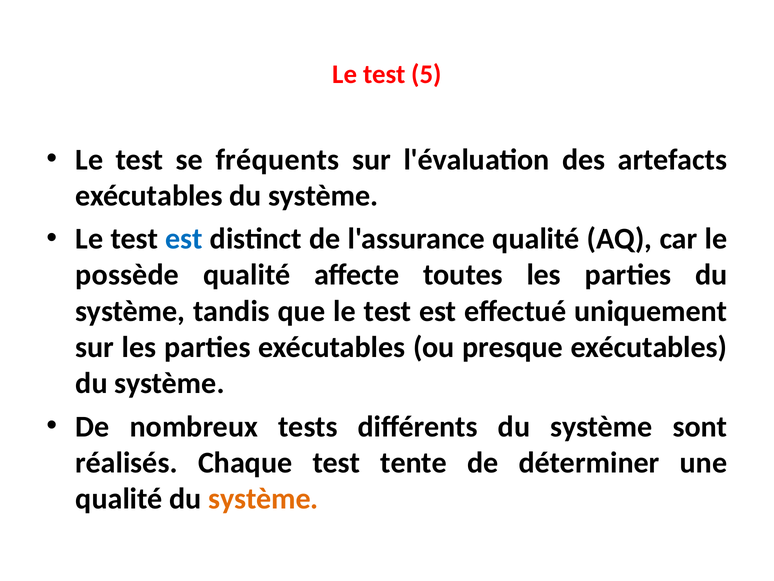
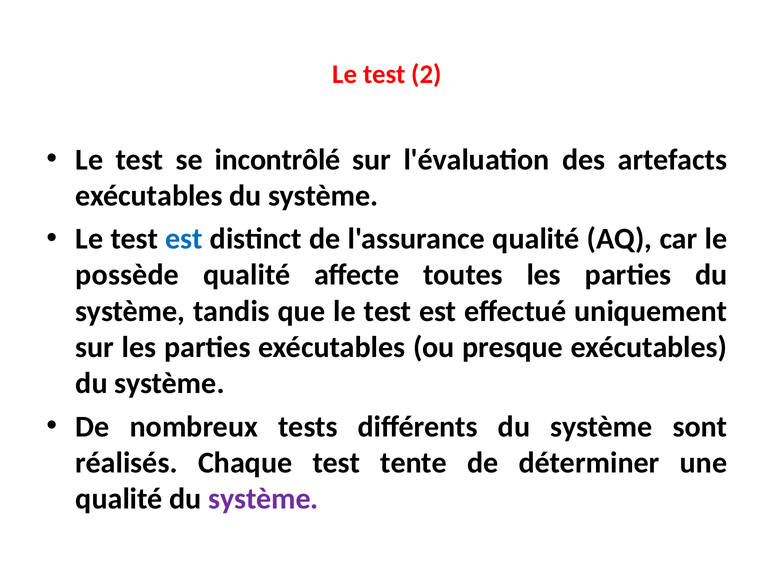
5: 5 -> 2 (427, 74)
fréquents: fréquents -> incontrôlé (278, 159)
système colour: orange -> purple (263, 499)
